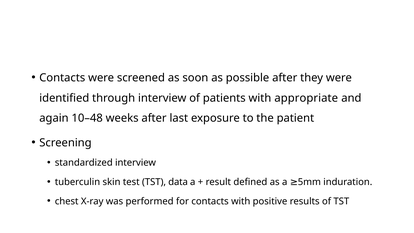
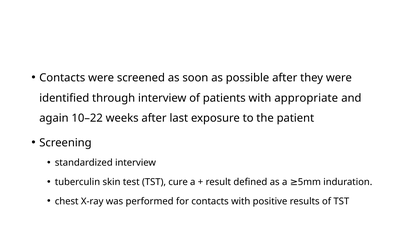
10–48: 10–48 -> 10–22 (87, 118)
data: data -> cure (178, 182)
